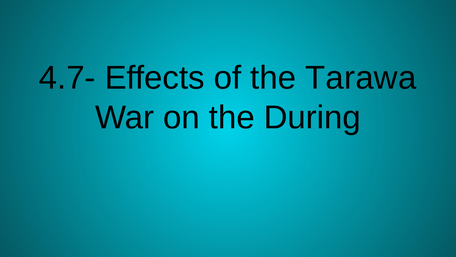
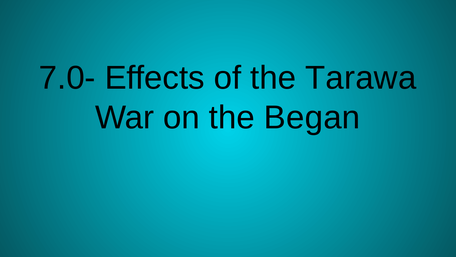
4.7-: 4.7- -> 7.0- (67, 78)
During: During -> Began (312, 117)
